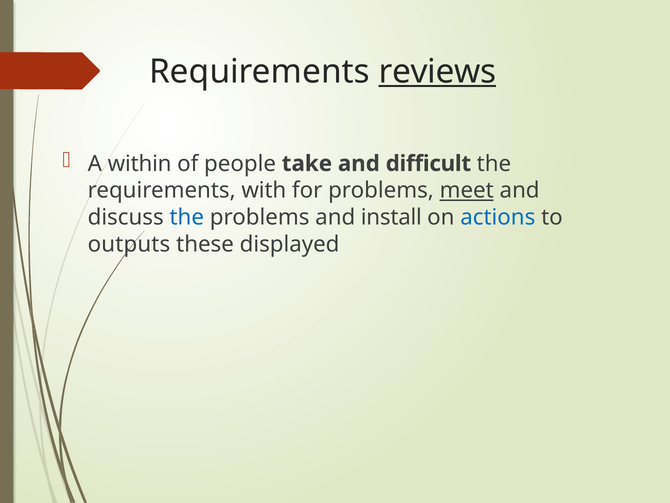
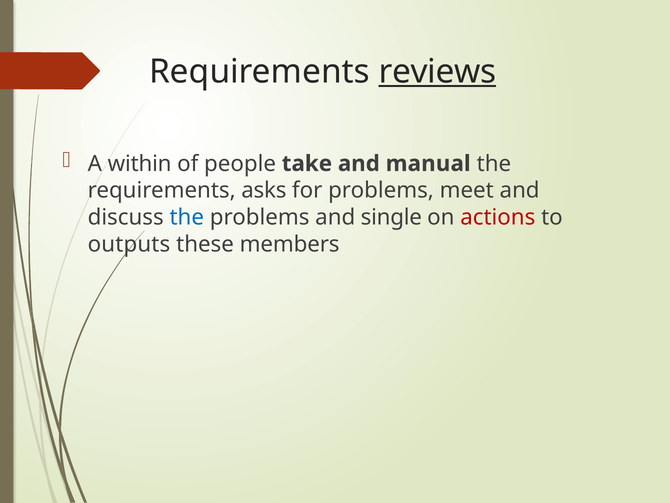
difficult: difficult -> manual (428, 163)
with: with -> asks (264, 190)
meet underline: present -> none (467, 190)
install: install -> single (391, 217)
actions colour: blue -> red (498, 217)
displayed: displayed -> members (290, 244)
